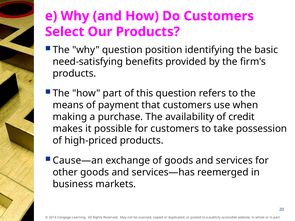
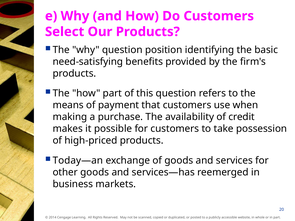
Cause—an: Cause—an -> Today—an (78, 161)
